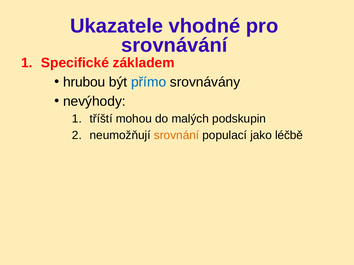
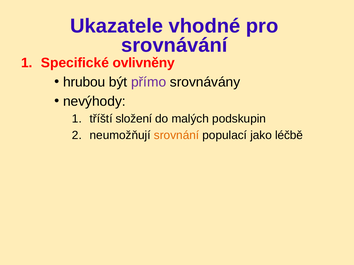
základem: základem -> ovlivněny (144, 63)
přímo colour: blue -> purple (149, 82)
mohou: mohou -> složení (134, 119)
